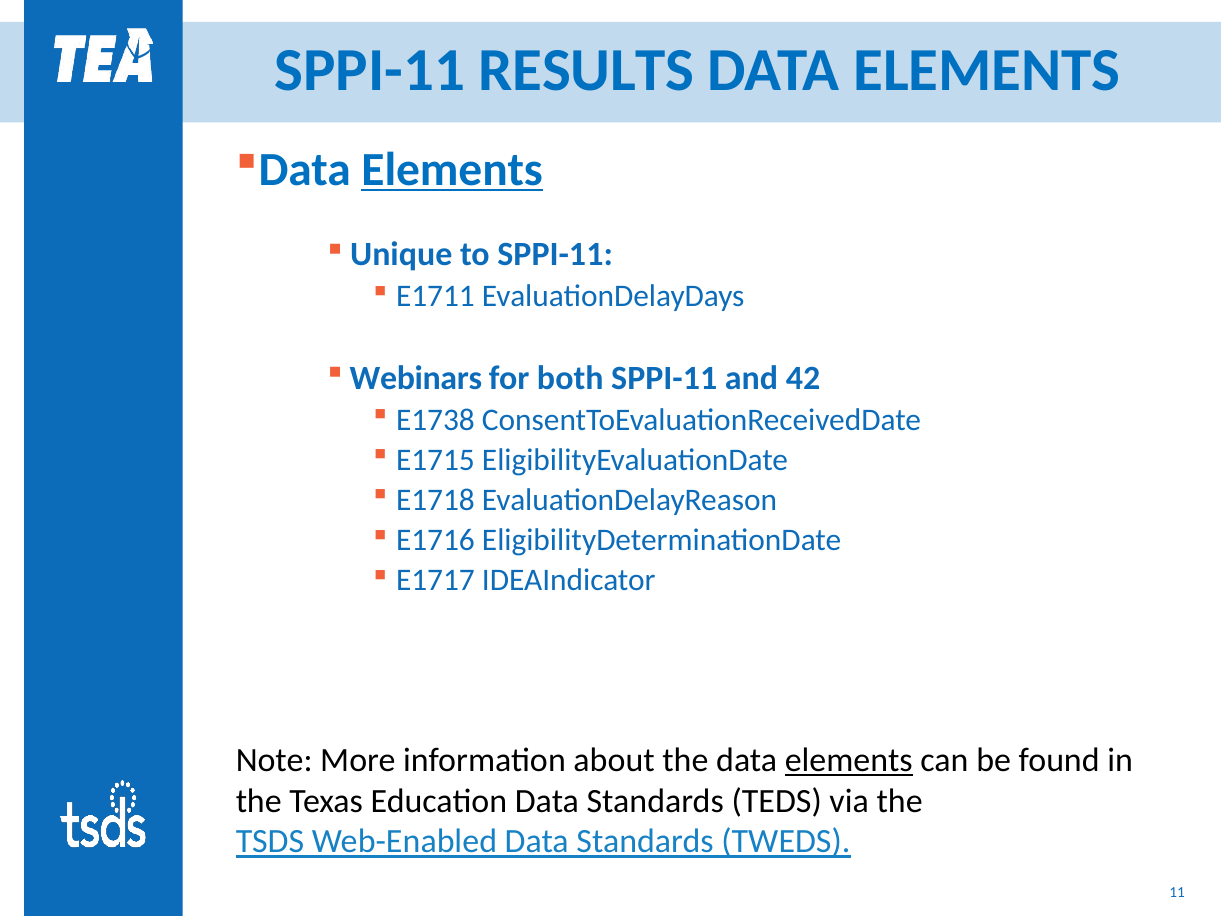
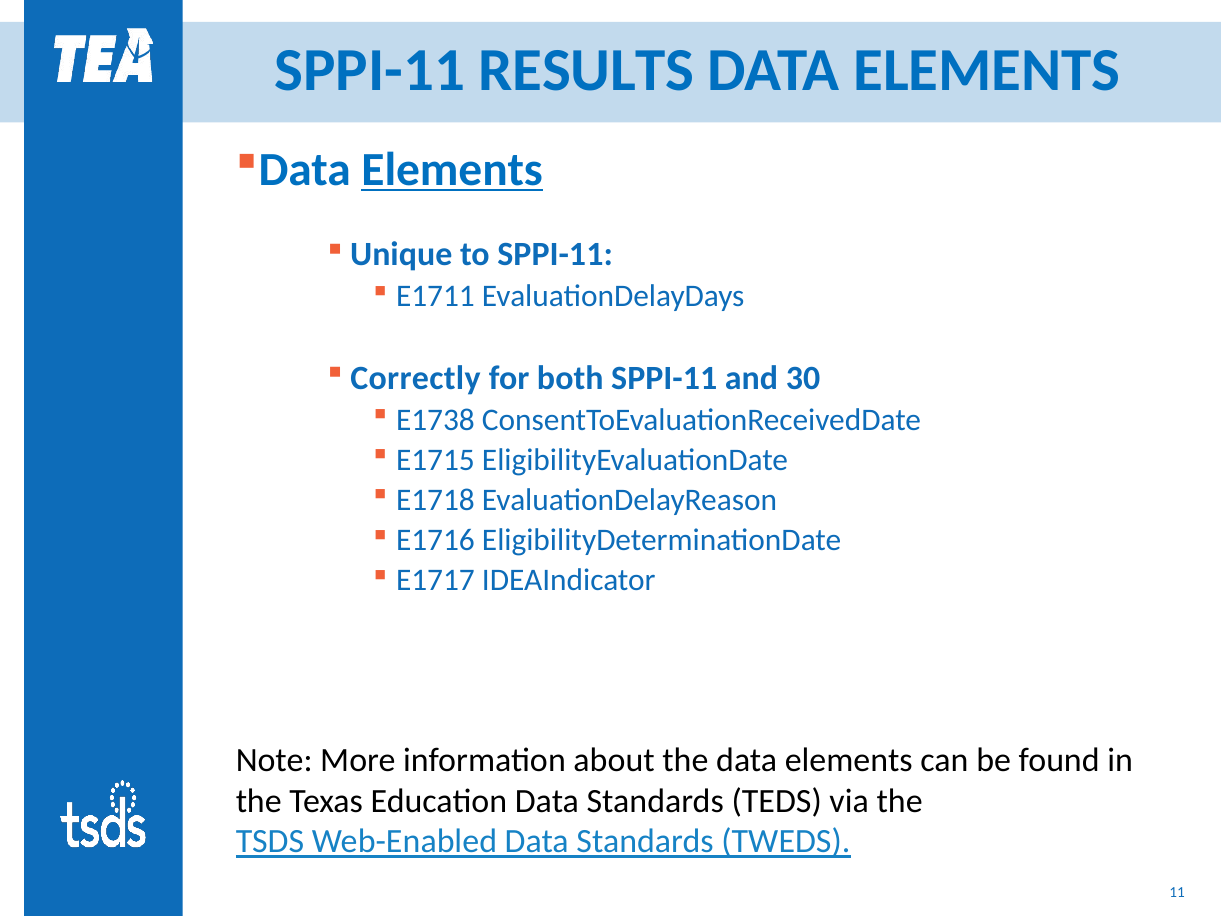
Webinars: Webinars -> Correctly (416, 378)
42: 42 -> 30 (803, 378)
elements underline: present -> none (849, 760)
